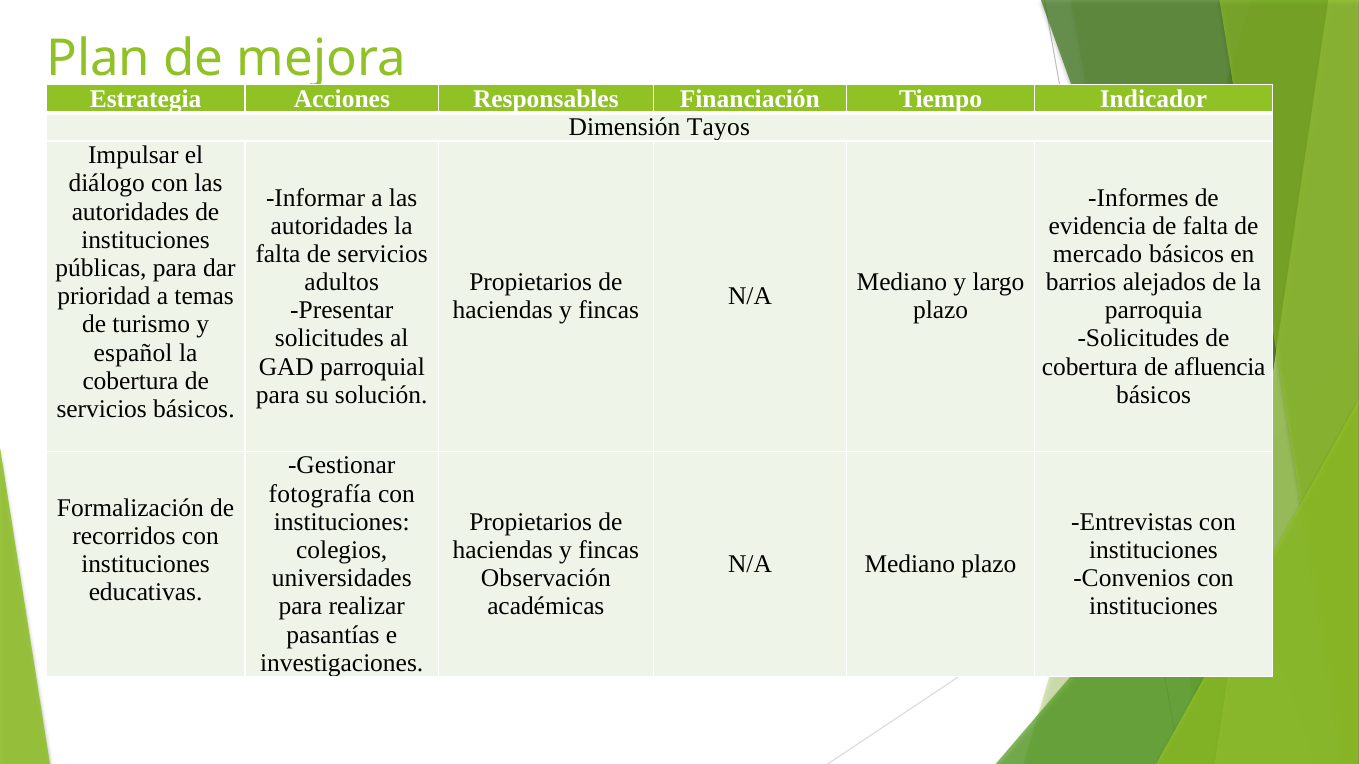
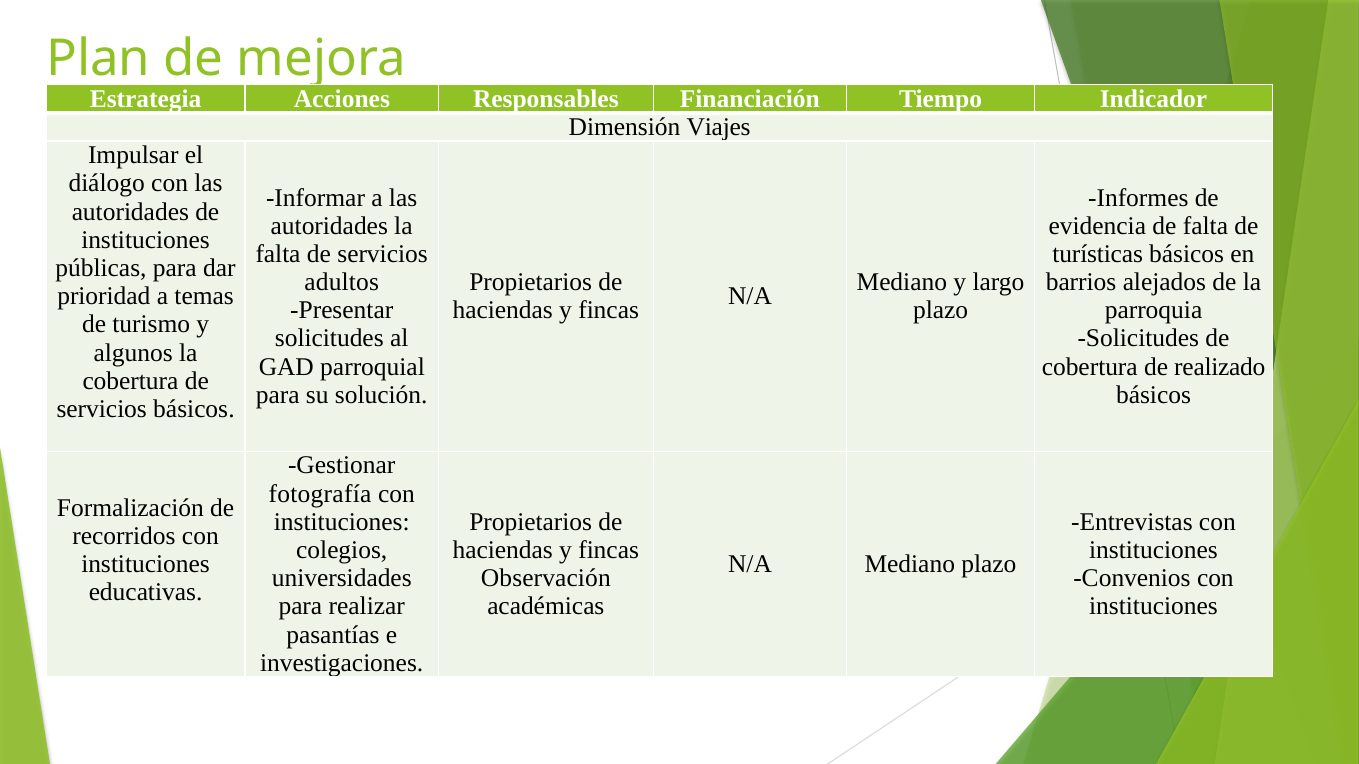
Tayos: Tayos -> Viajes (719, 127)
mercado: mercado -> turísticas (1098, 254)
español: español -> algunos (133, 353)
afluencia: afluencia -> realizado (1220, 367)
